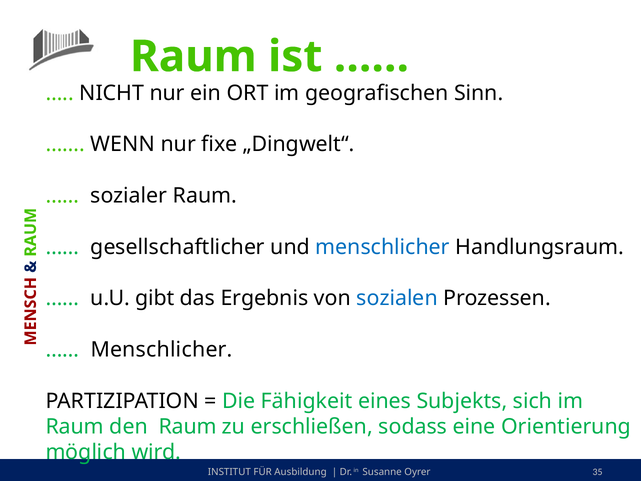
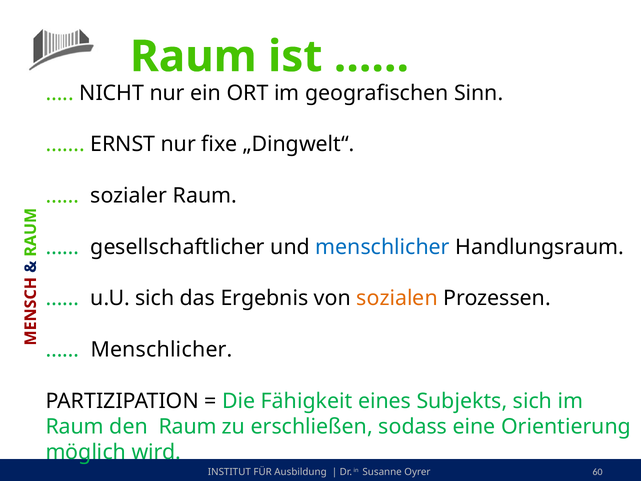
WENN: WENN -> ERNST (123, 144)
u.U gibt: gibt -> sich (155, 298)
sozialen colour: blue -> orange (397, 298)
35: 35 -> 60 (598, 472)
